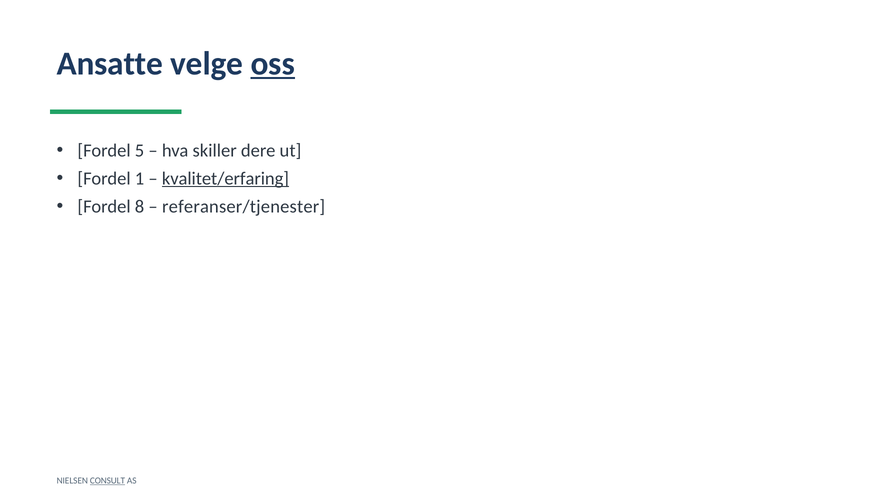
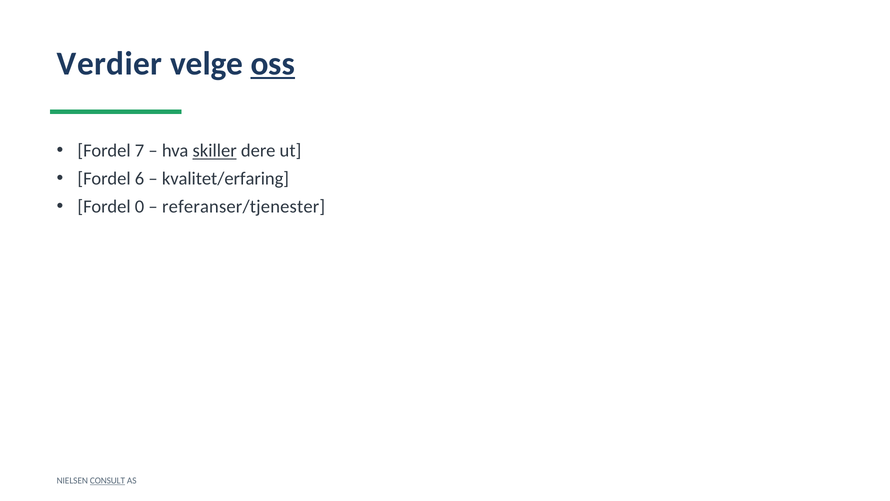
Ansatte: Ansatte -> Verdier (109, 64)
5: 5 -> 7 (140, 151)
skiller underline: none -> present (215, 151)
1: 1 -> 6 (140, 179)
kvalitet/erfaring underline: present -> none (225, 179)
8: 8 -> 0 (140, 206)
